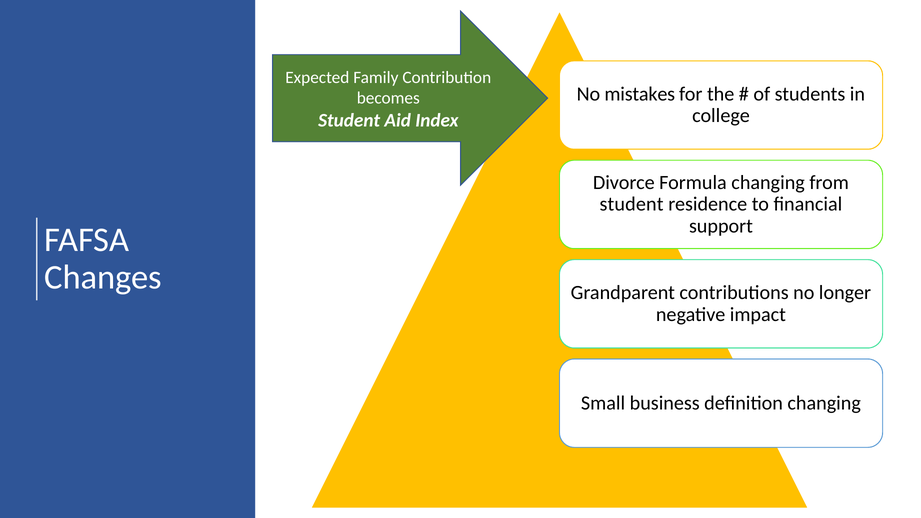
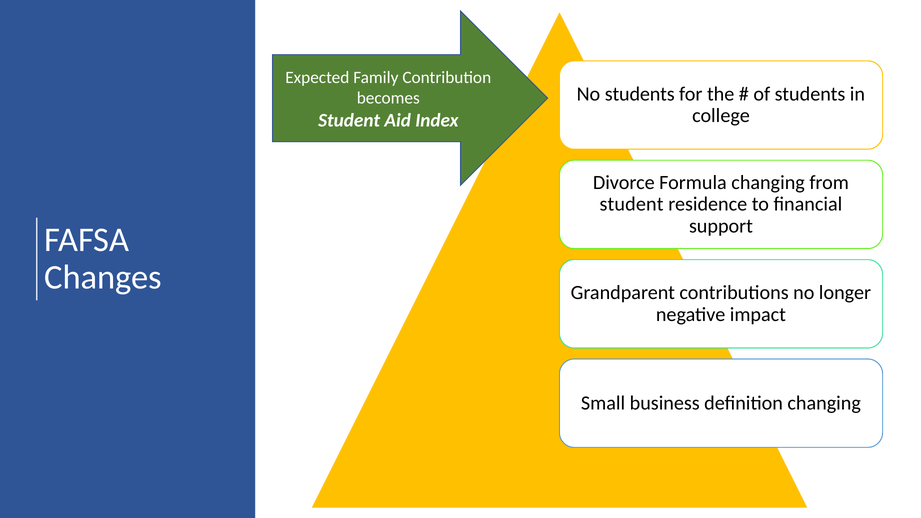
No mistakes: mistakes -> students (640, 94)
